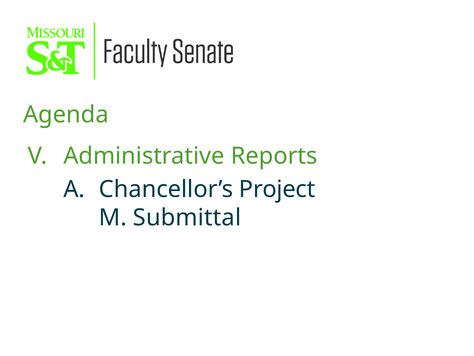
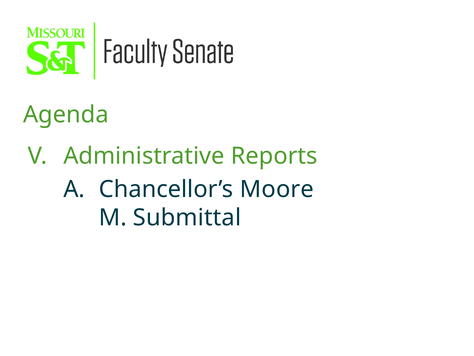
Project: Project -> Moore (277, 189)
